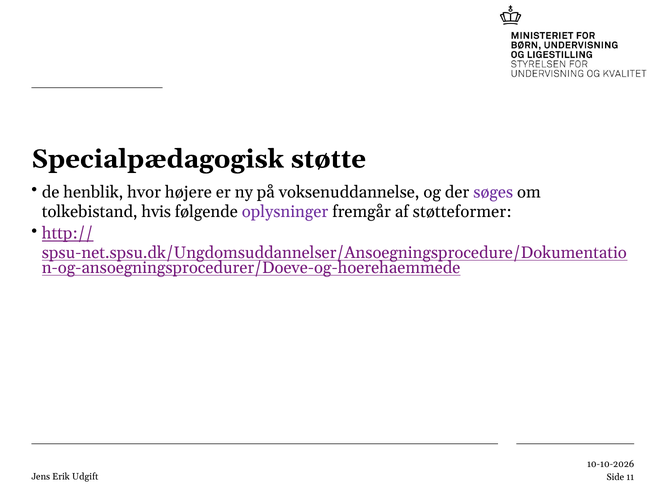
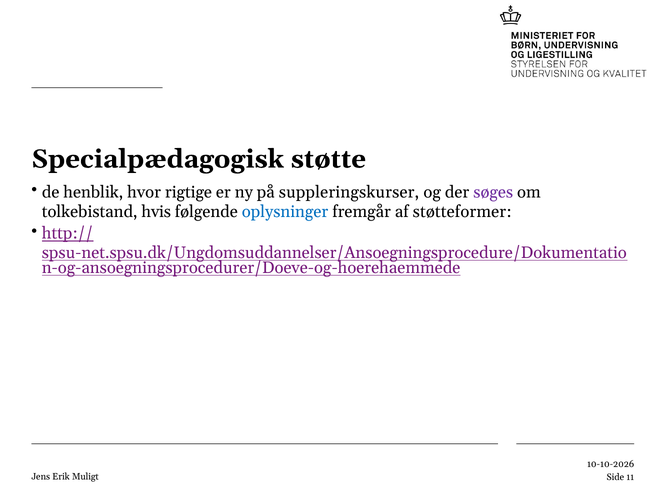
højere: højere -> rigtige (188, 192)
voksenuddannelse: voksenuddannelse -> suppleringskurser (349, 192)
oplysninger colour: purple -> blue (285, 212)
Udgift: Udgift -> Muligt (85, 477)
